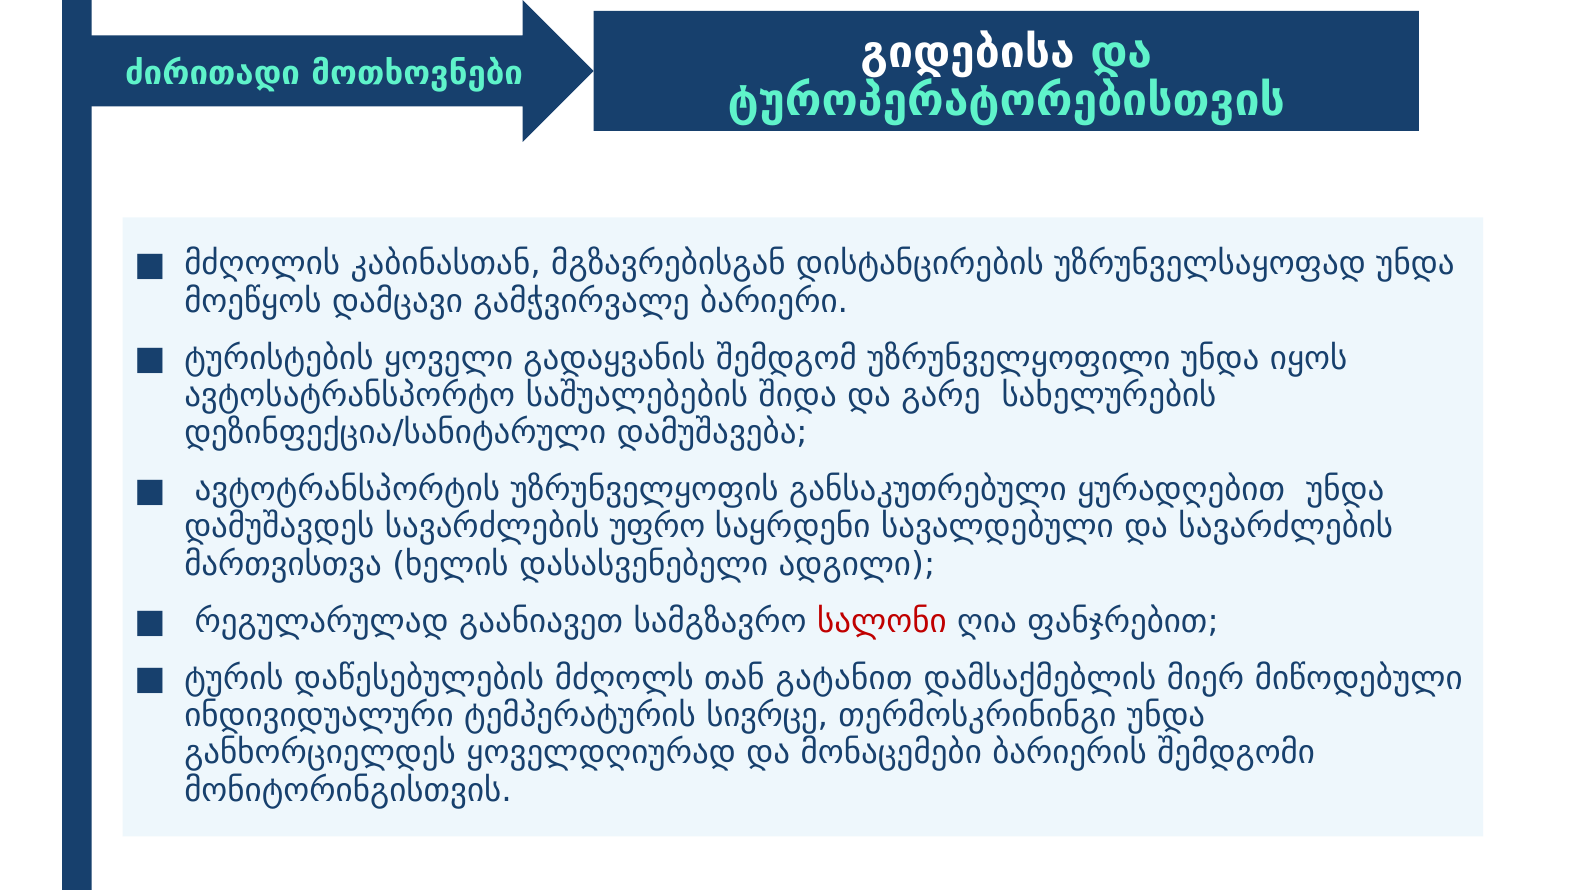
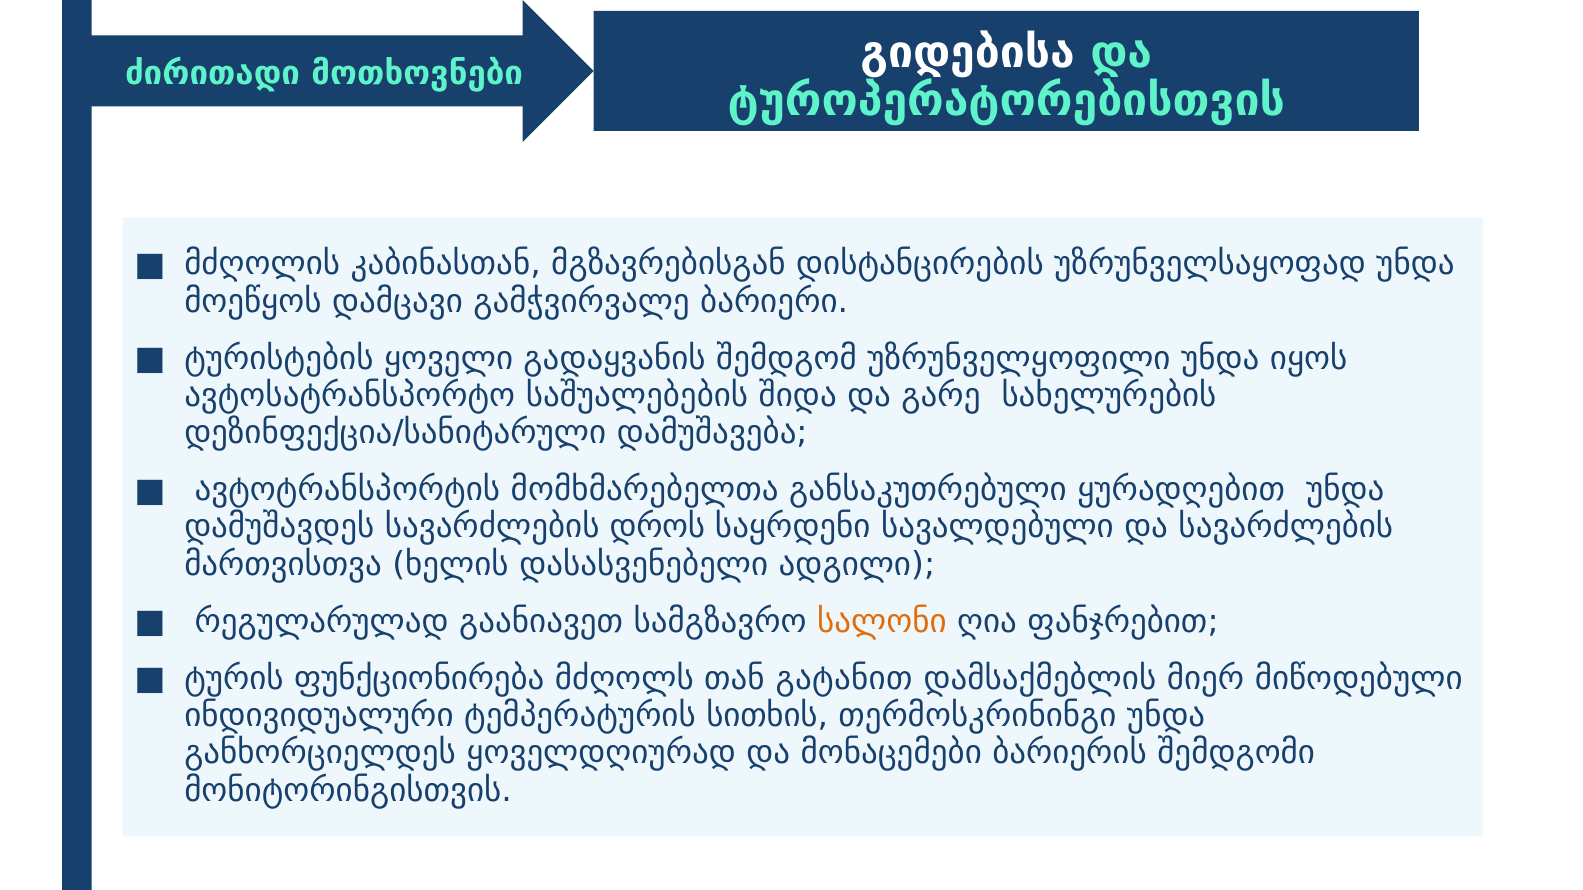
უზრუნველყოფის: უზრუნველყოფის -> მომხმარებელთა (645, 490)
უფრო: უფრო -> დროს (657, 527)
სალონი colour: red -> orange (882, 622)
დაწესებულების: დაწესებულების -> ფუნქციონირება (419, 679)
სივრცე: სივრცე -> სითხის (767, 716)
